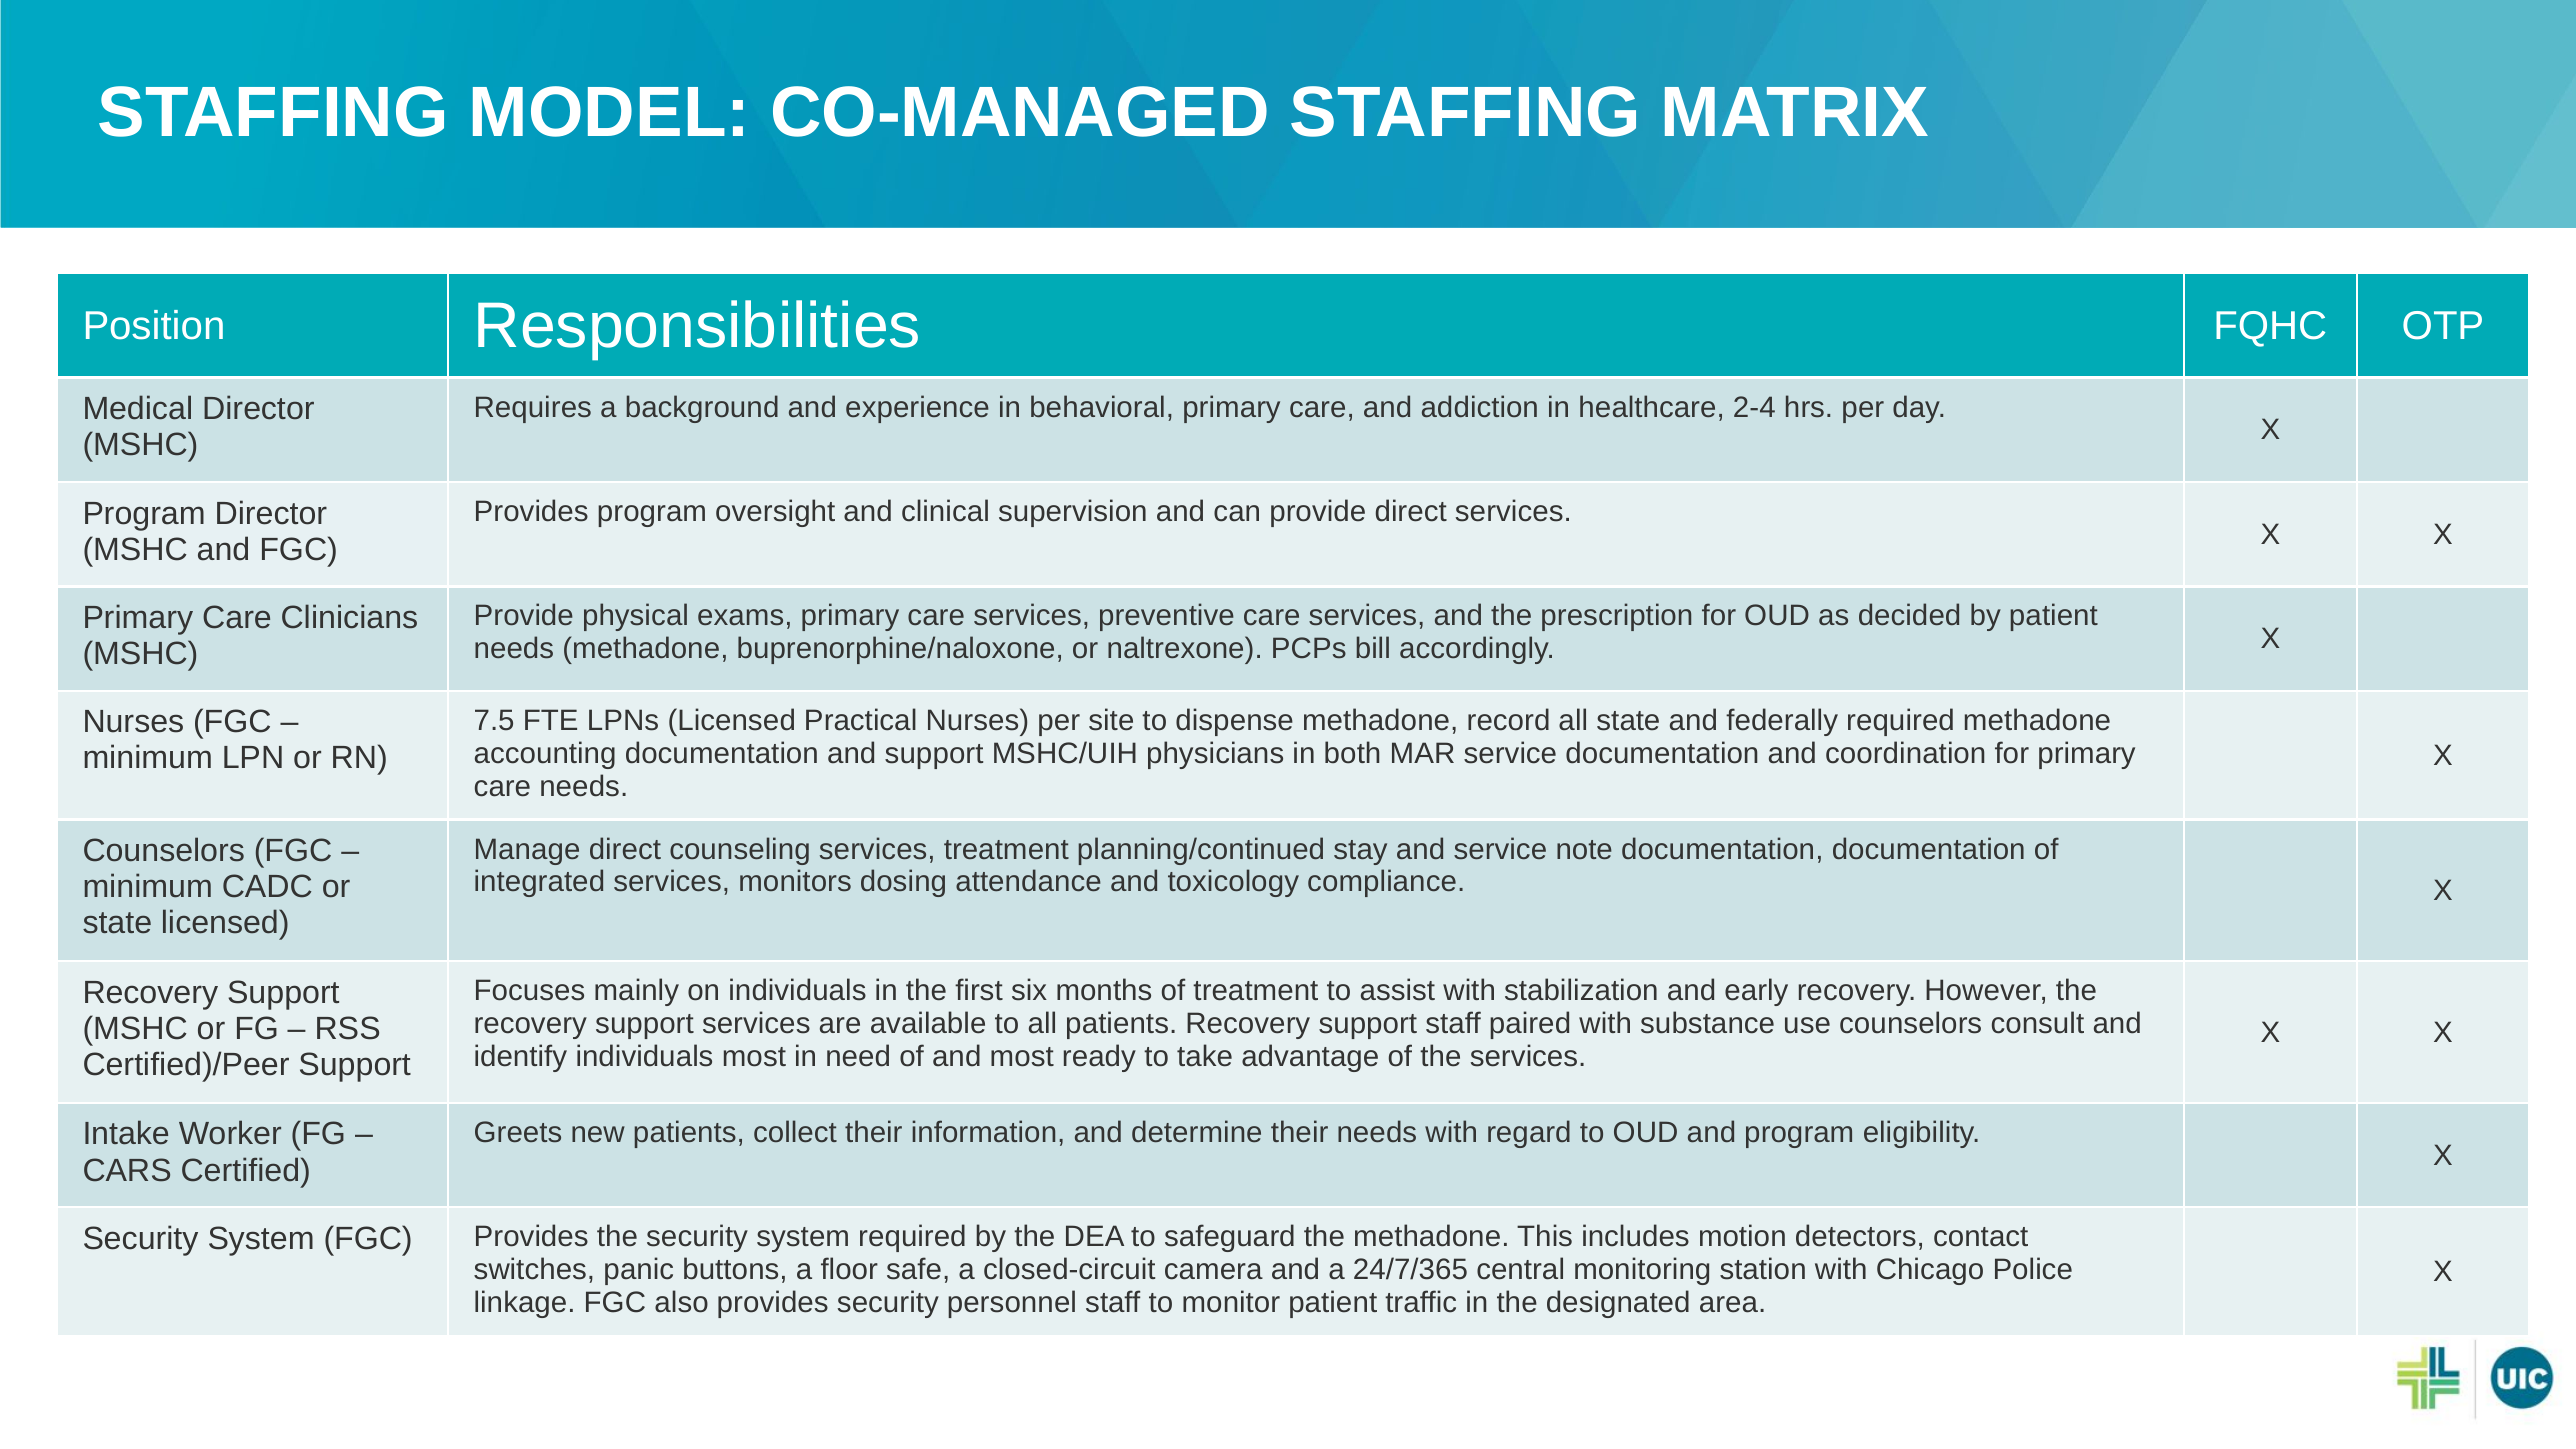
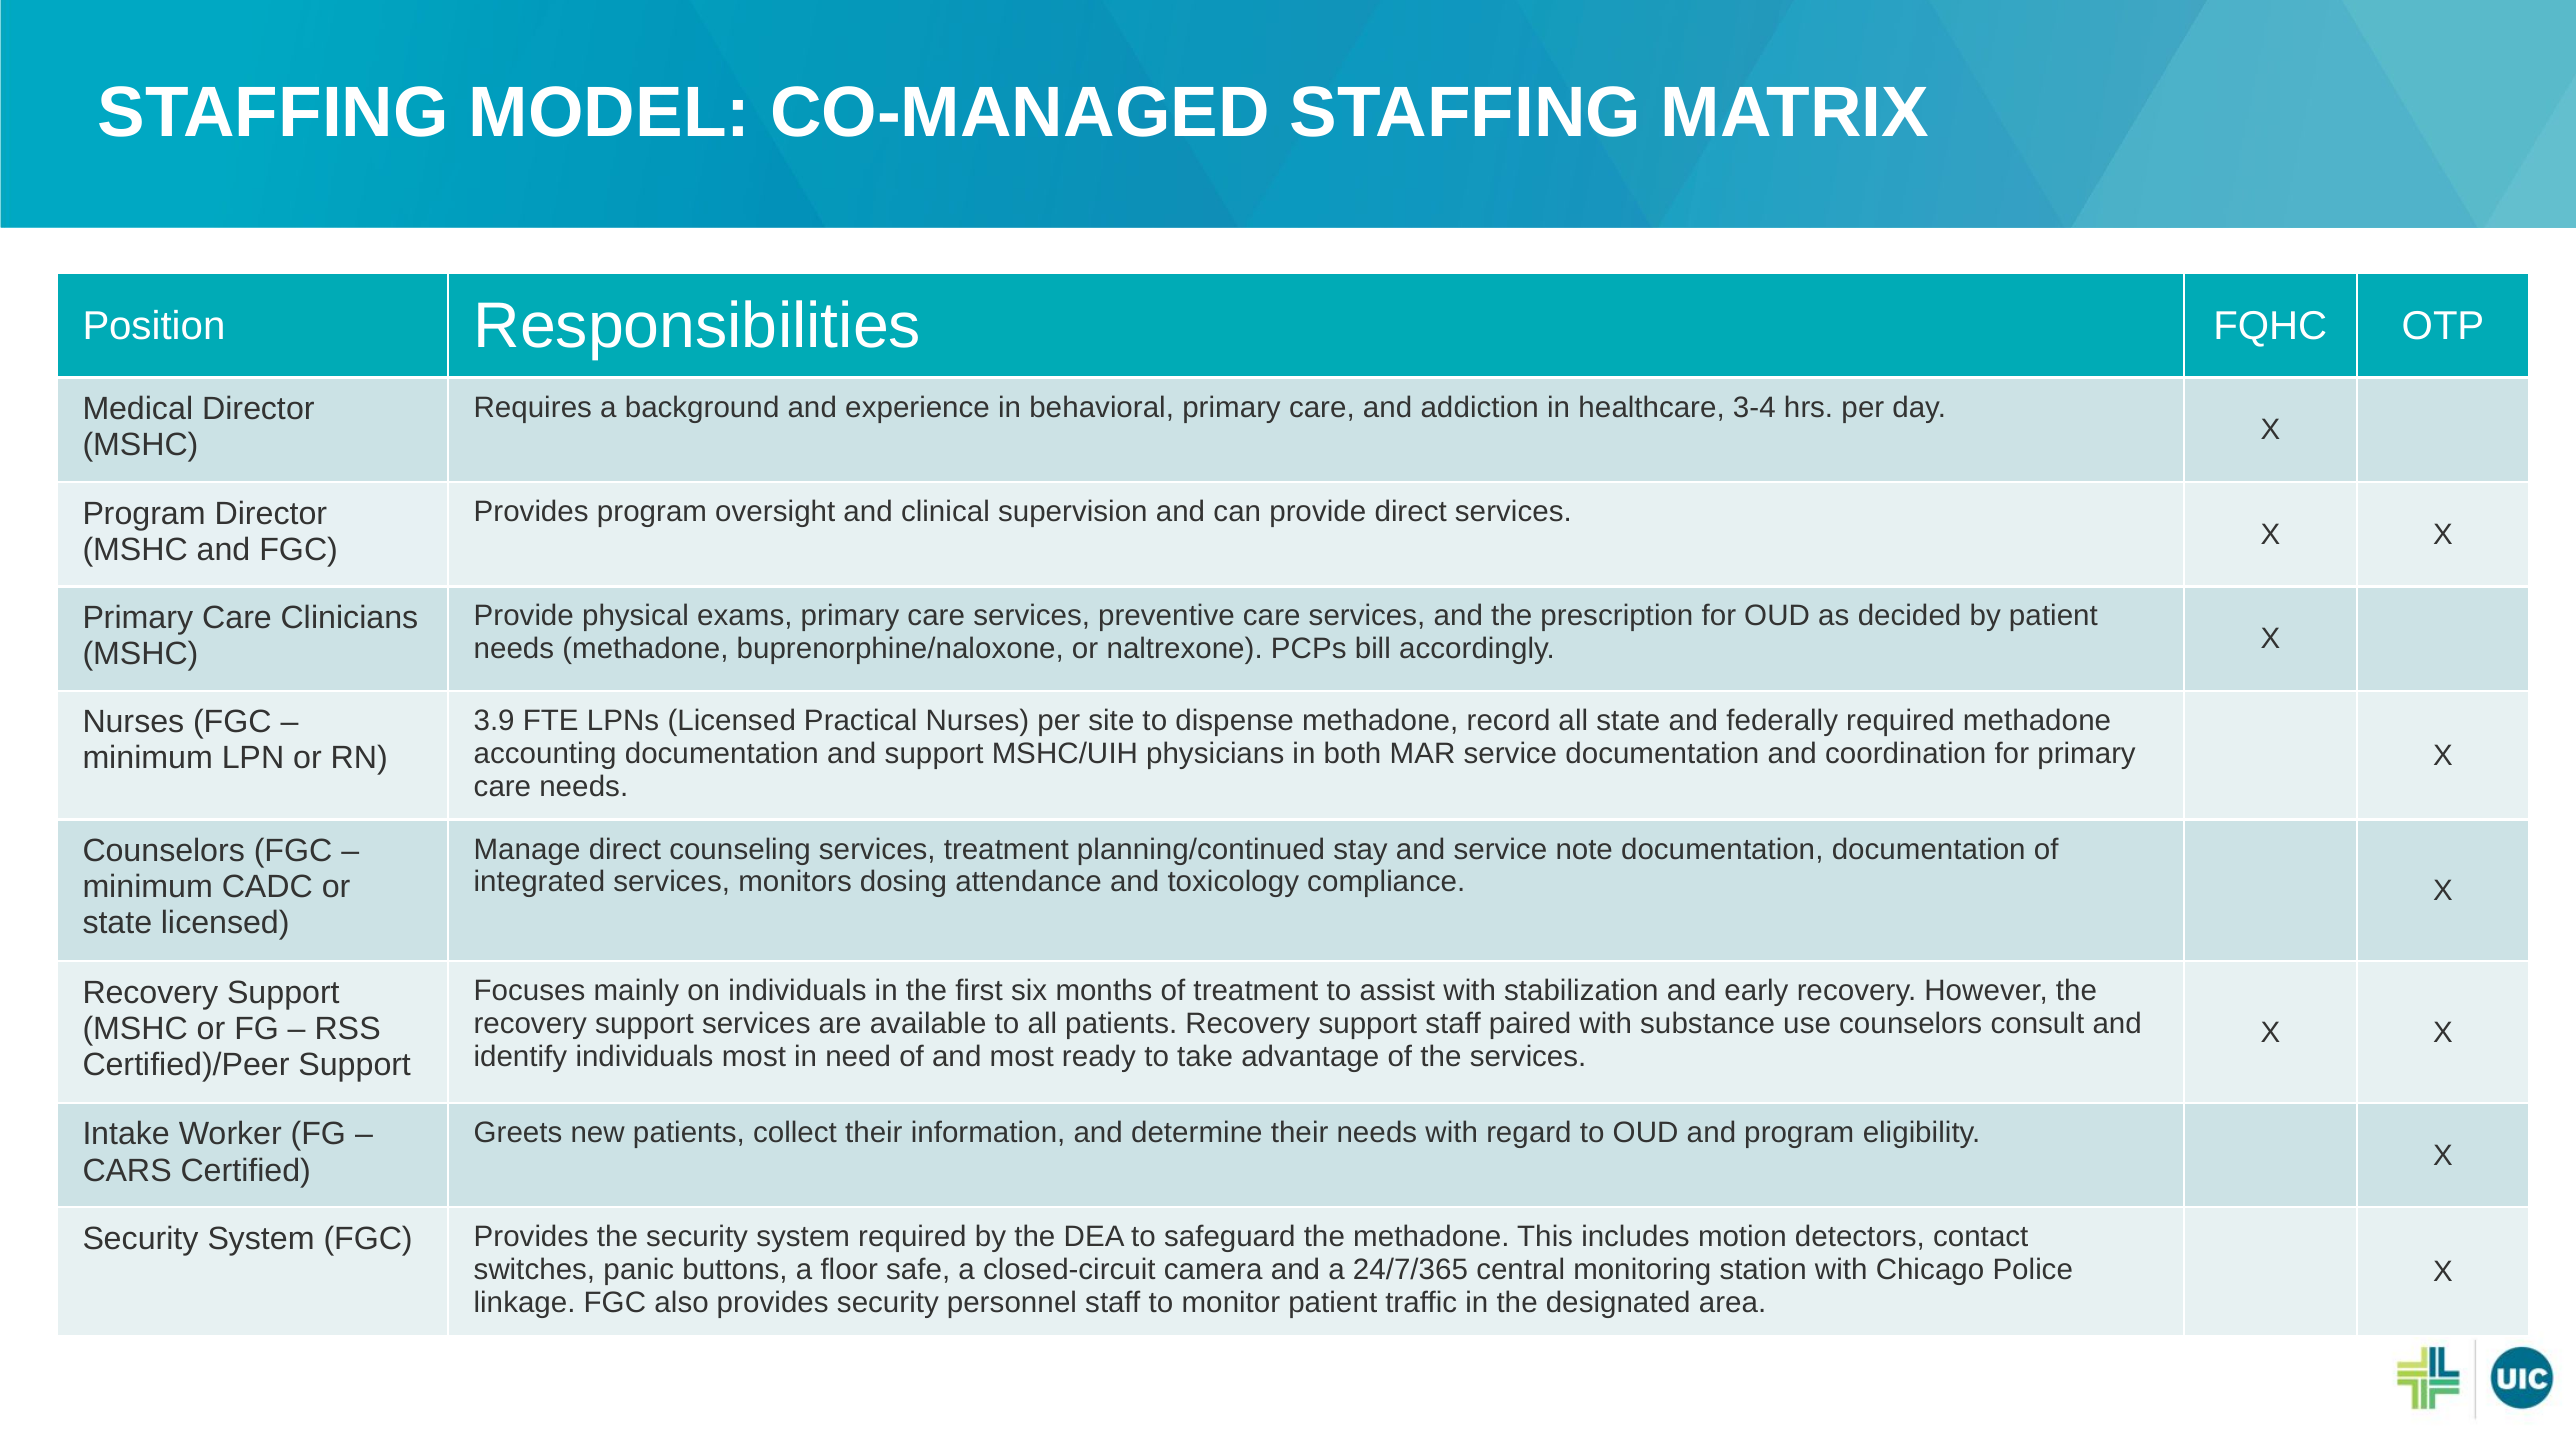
2-4: 2-4 -> 3-4 (1754, 407)
7.5: 7.5 -> 3.9 (494, 721)
